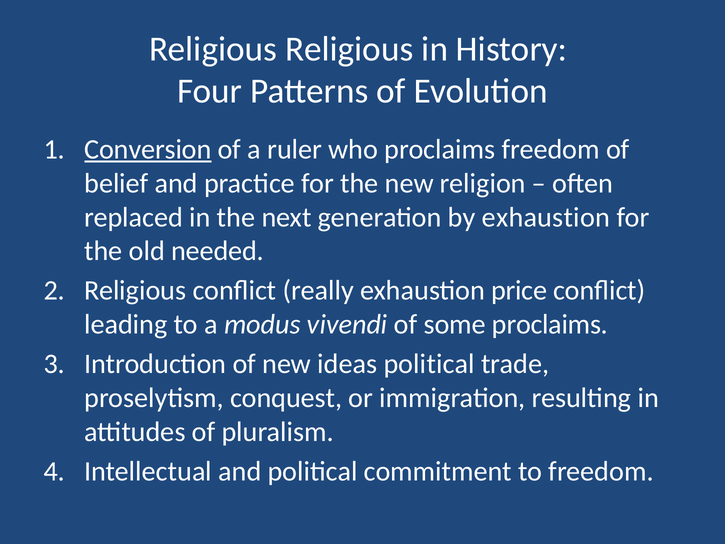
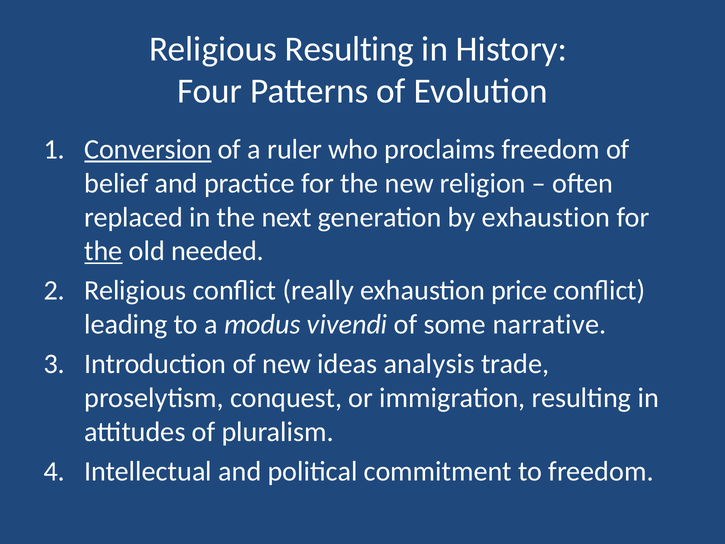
Religious Religious: Religious -> Resulting (349, 49)
the underline: none -> present (103, 251)
some proclaims: proclaims -> narrative (550, 324)
ideas political: political -> analysis (429, 364)
